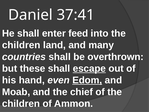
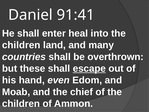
37:41: 37:41 -> 91:41 (76, 15)
feed: feed -> heal (78, 33)
Edom underline: present -> none (87, 80)
